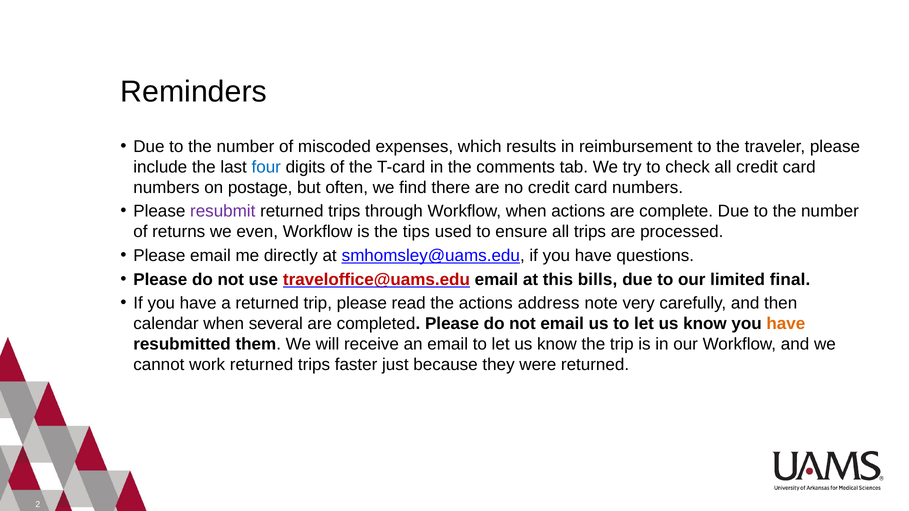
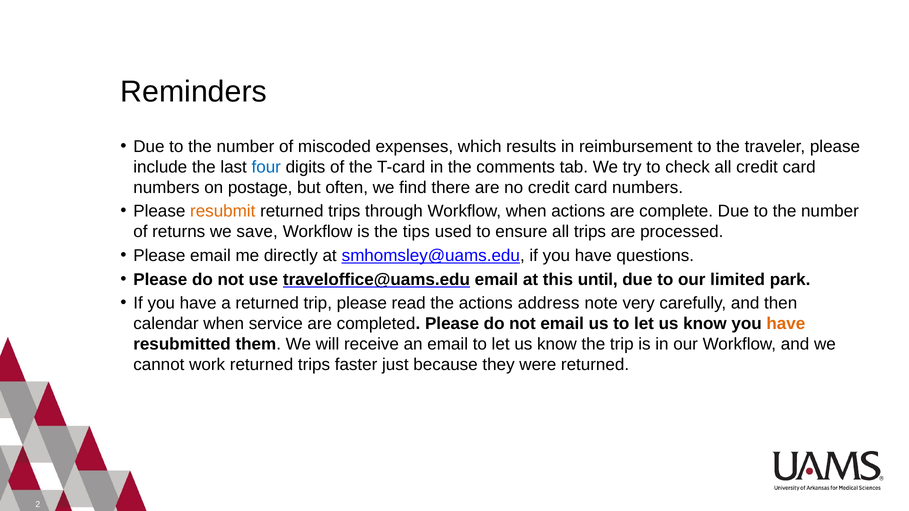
resubmit colour: purple -> orange (223, 211)
even: even -> save (257, 232)
traveloffice@uams.edu colour: red -> black (376, 280)
bills: bills -> until (598, 280)
final: final -> park (790, 280)
several: several -> service (276, 324)
